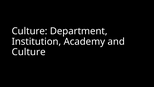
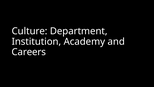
Culture: Culture -> Careers (29, 52)
